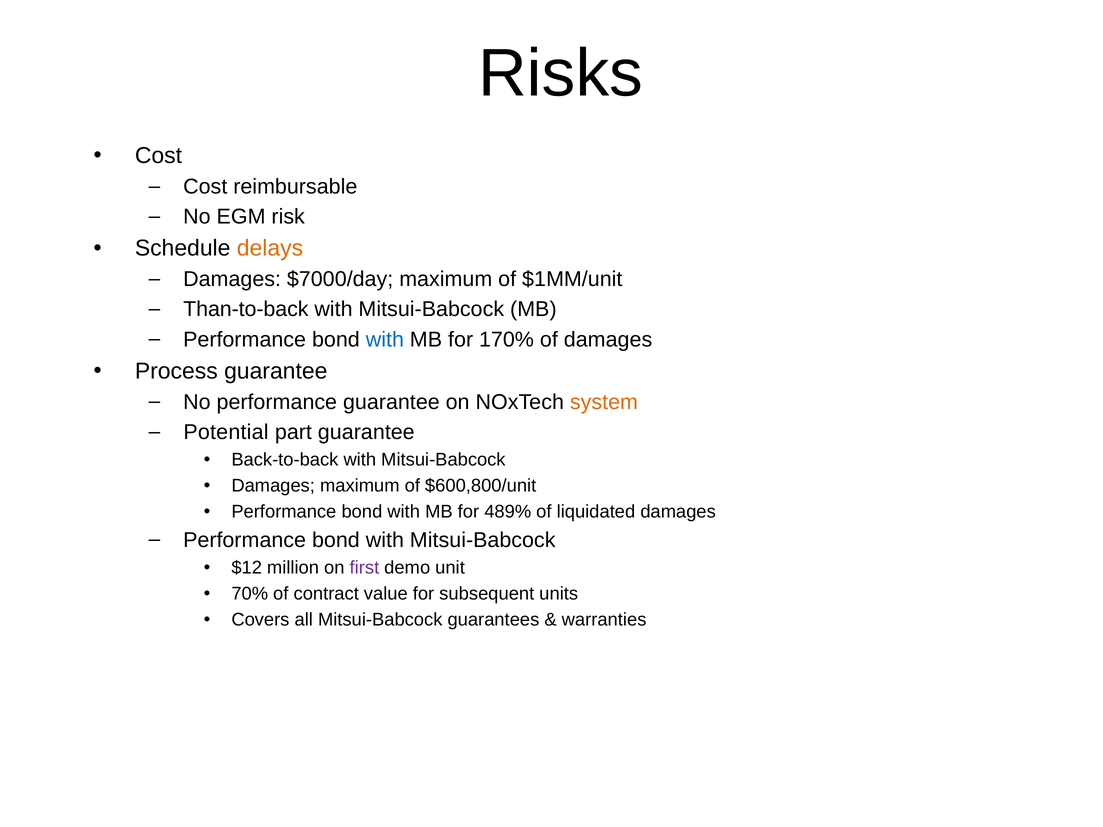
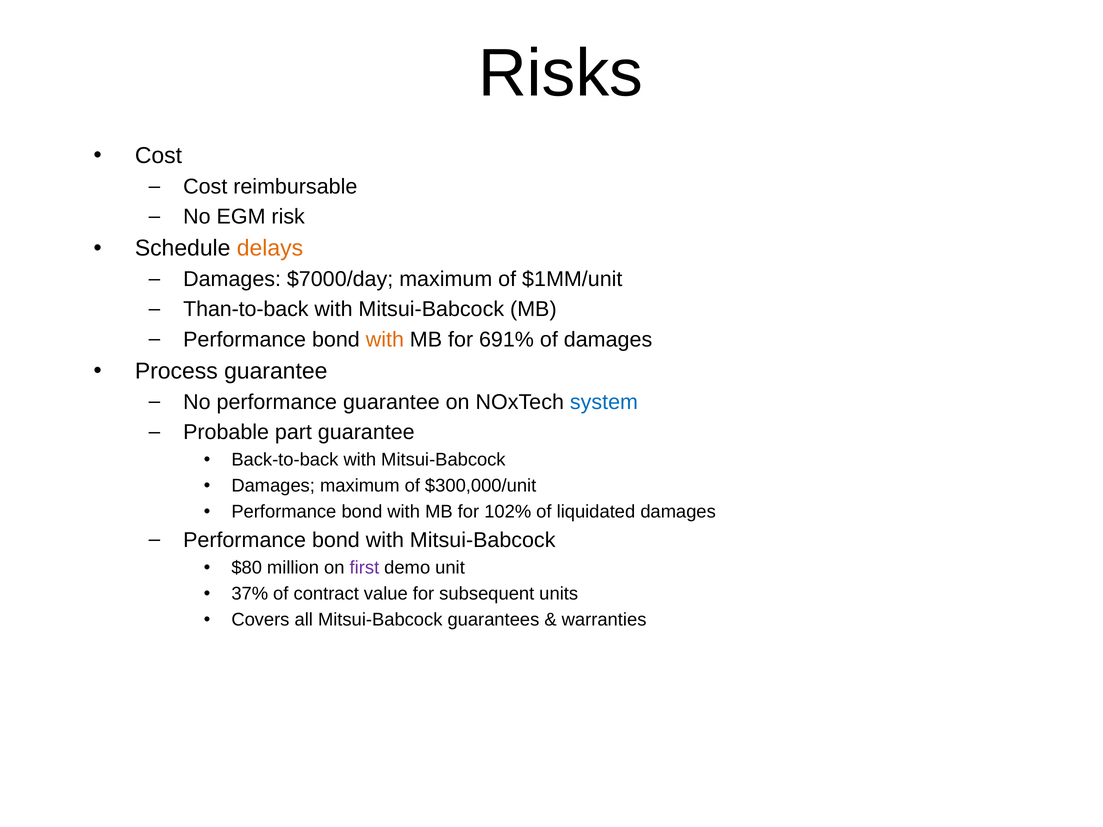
with colour: blue -> orange (385, 340)
170%: 170% -> 691% (506, 340)
system colour: orange -> blue (604, 402)
Potential: Potential -> Probable (226, 432)
$600,800/unit: $600,800/unit -> $300,000/unit (481, 486)
489%: 489% -> 102% (508, 512)
$12: $12 -> $80 (247, 568)
70%: 70% -> 37% (250, 594)
